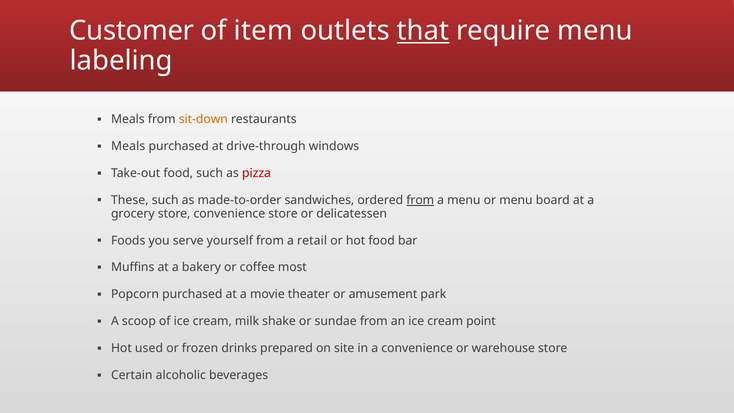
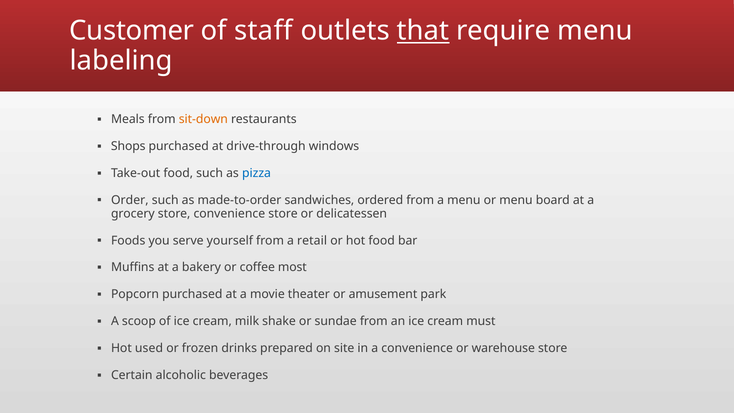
item: item -> staff (263, 31)
Meals: Meals -> Shops (128, 146)
pizza colour: red -> blue (256, 173)
These: These -> Order (130, 200)
from underline: present -> none (420, 200)
point: point -> must (481, 321)
